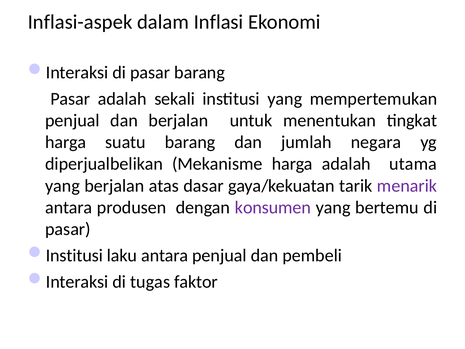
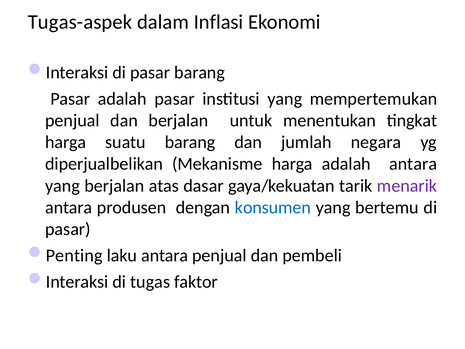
Inflasi-aspek: Inflasi-aspek -> Tugas-aspek (80, 22)
adalah sekali: sekali -> pasar (175, 99)
adalah utama: utama -> antara (413, 164)
konsumen colour: purple -> blue (273, 207)
Institusi: Institusi -> Penting (74, 255)
